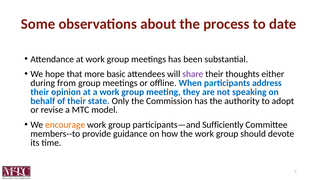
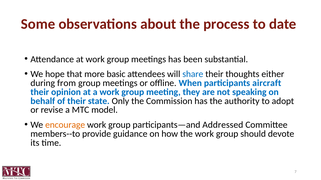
share colour: purple -> blue (193, 74)
address: address -> aircraft (267, 83)
Sufficiently: Sufficiently -> Addressed (223, 125)
